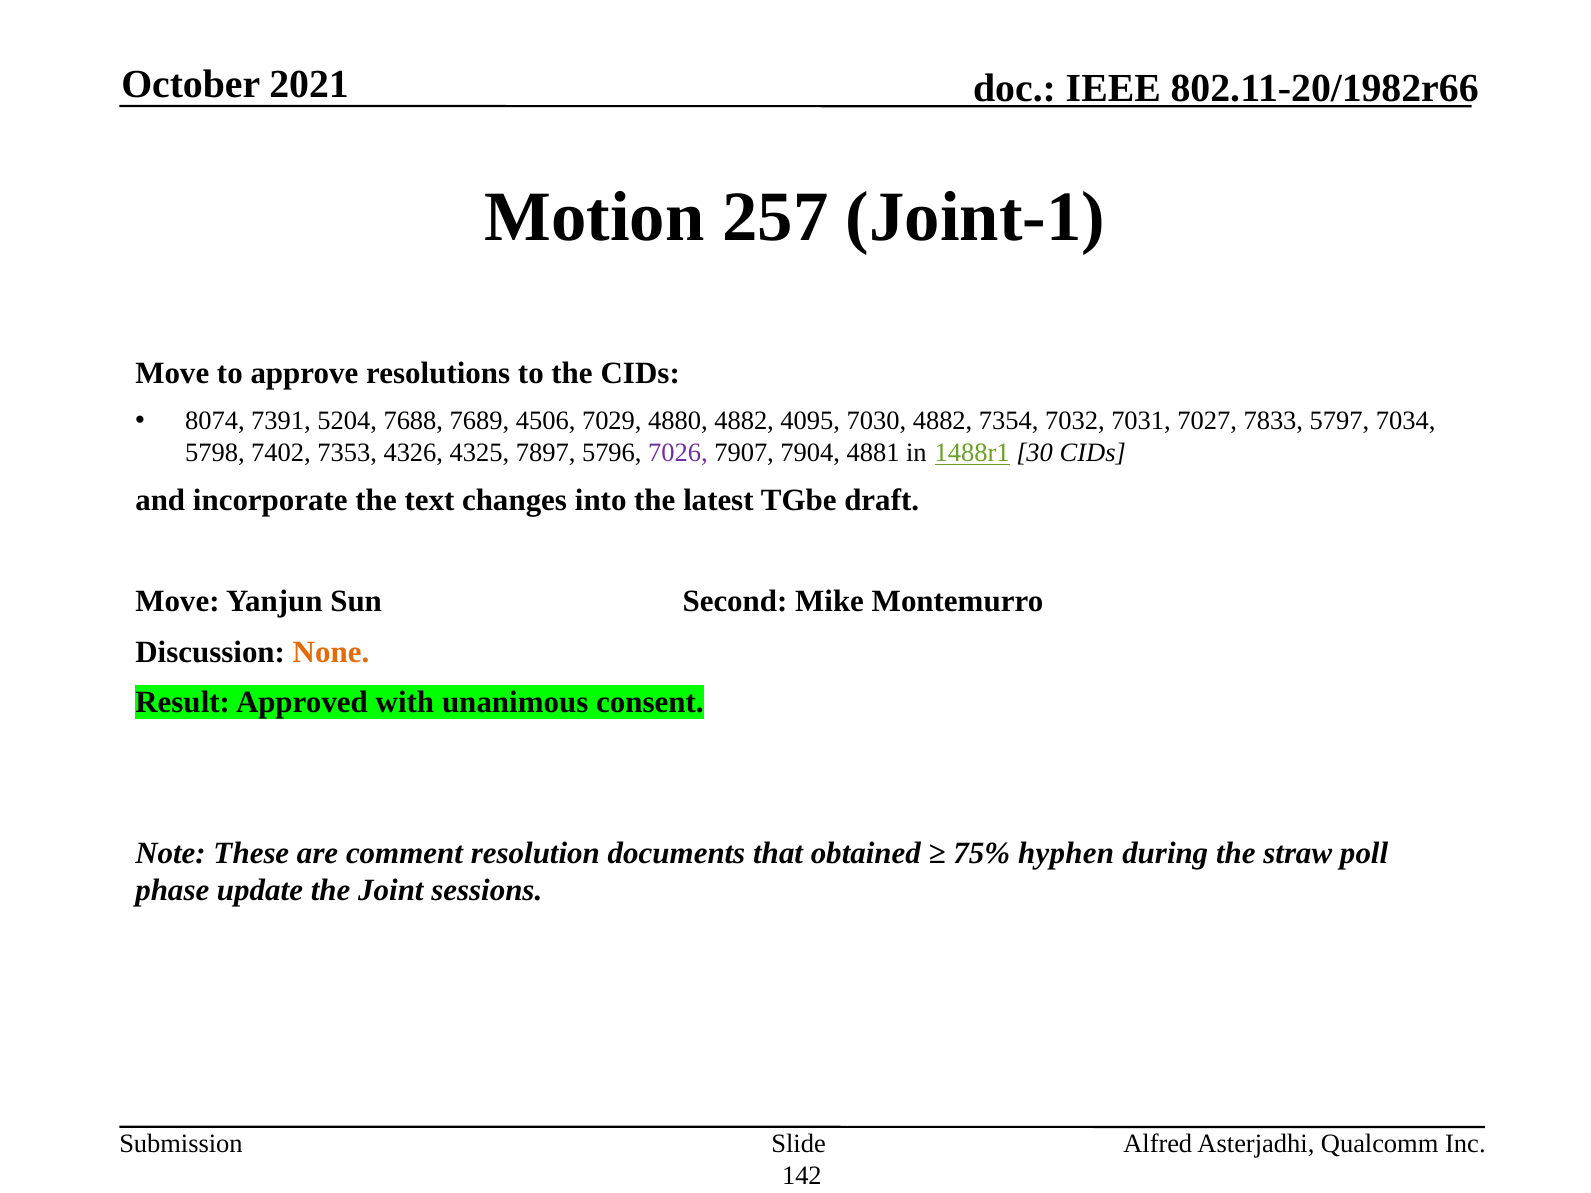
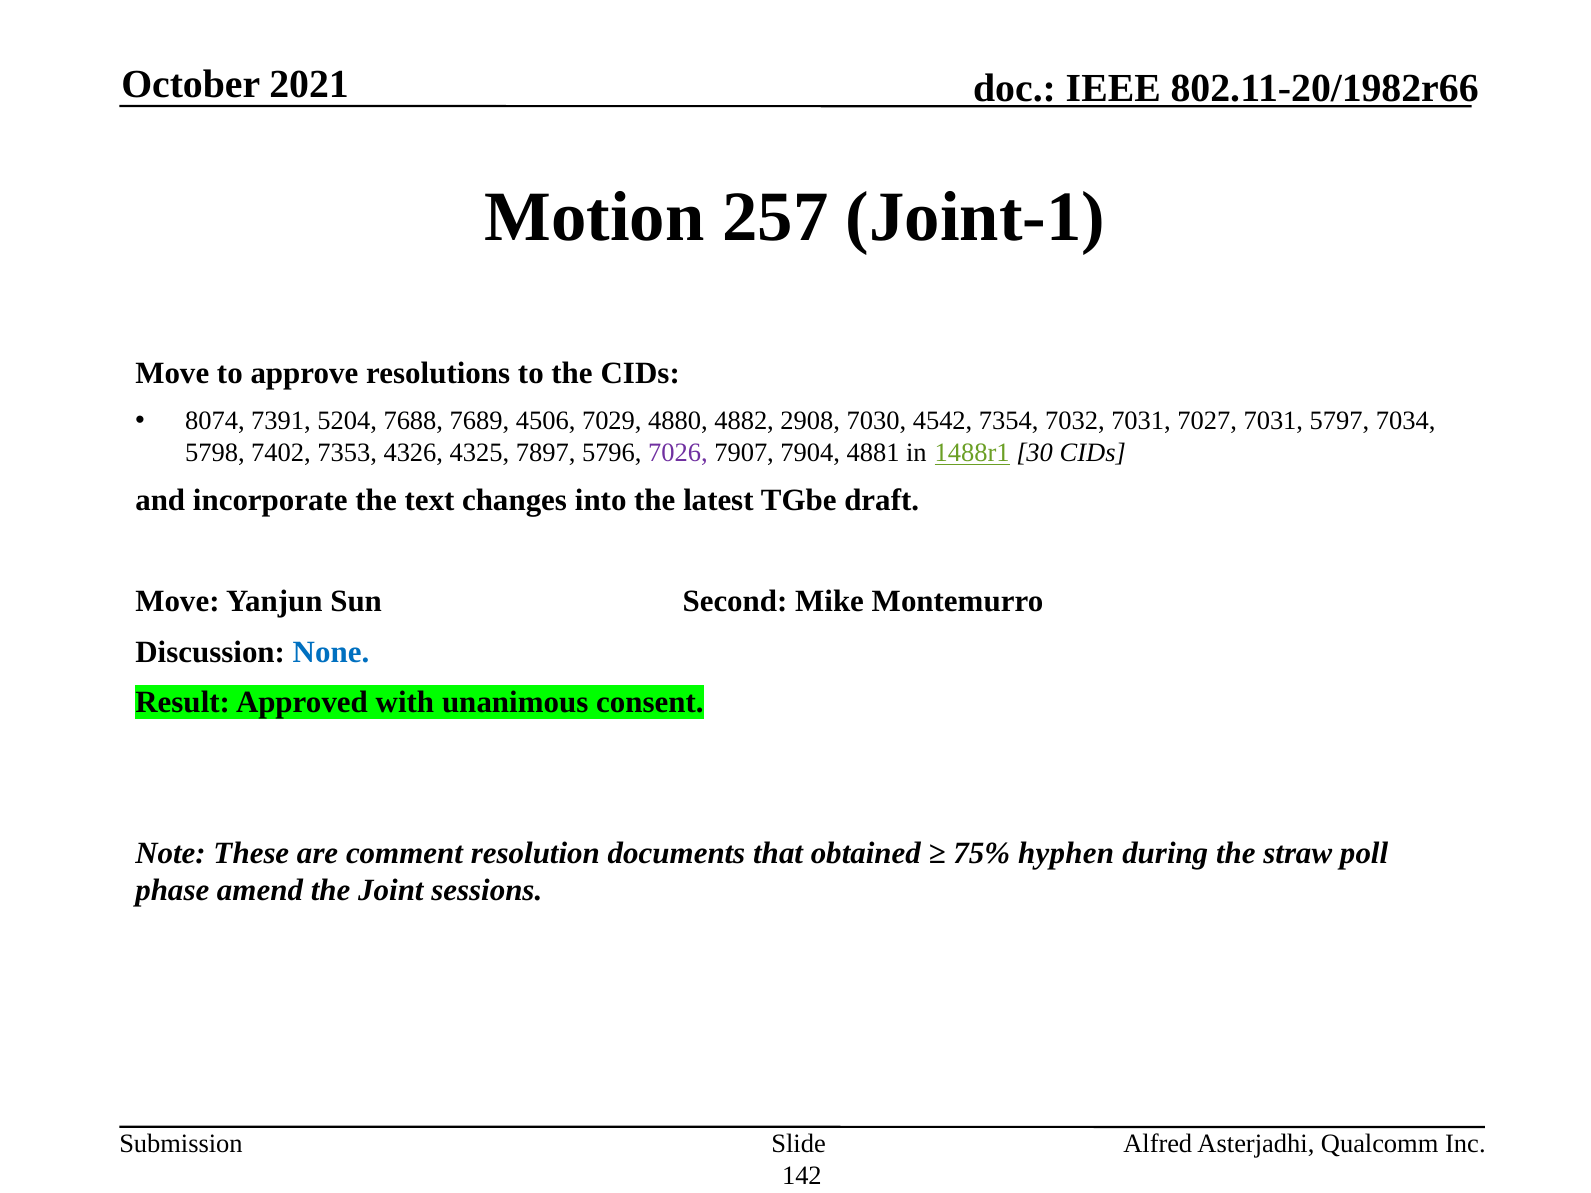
4095: 4095 -> 2908 (810, 421)
7030 4882: 4882 -> 4542 (943, 421)
7027 7833: 7833 -> 7031 (1273, 421)
None colour: orange -> blue (331, 652)
update: update -> amend (260, 891)
